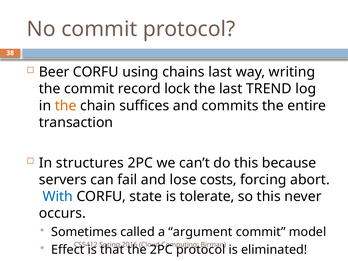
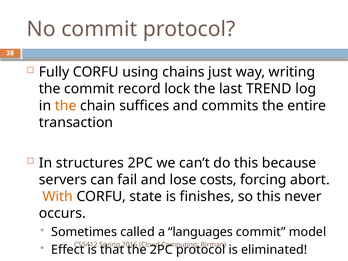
Beer: Beer -> Fully (54, 72)
chains last: last -> just (220, 72)
With colour: blue -> orange (58, 197)
tolerate: tolerate -> finishes (207, 197)
argument: argument -> languages (201, 232)
